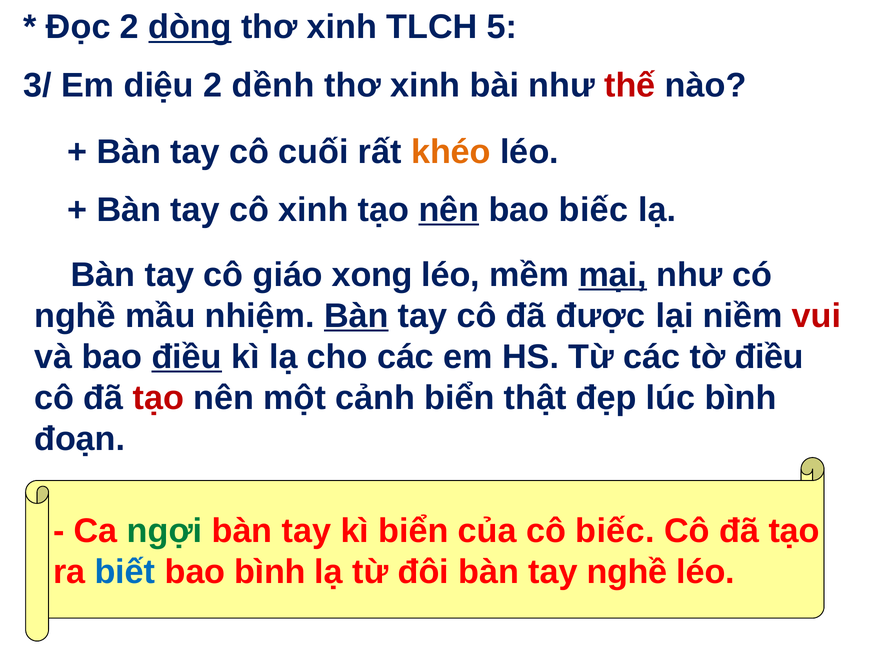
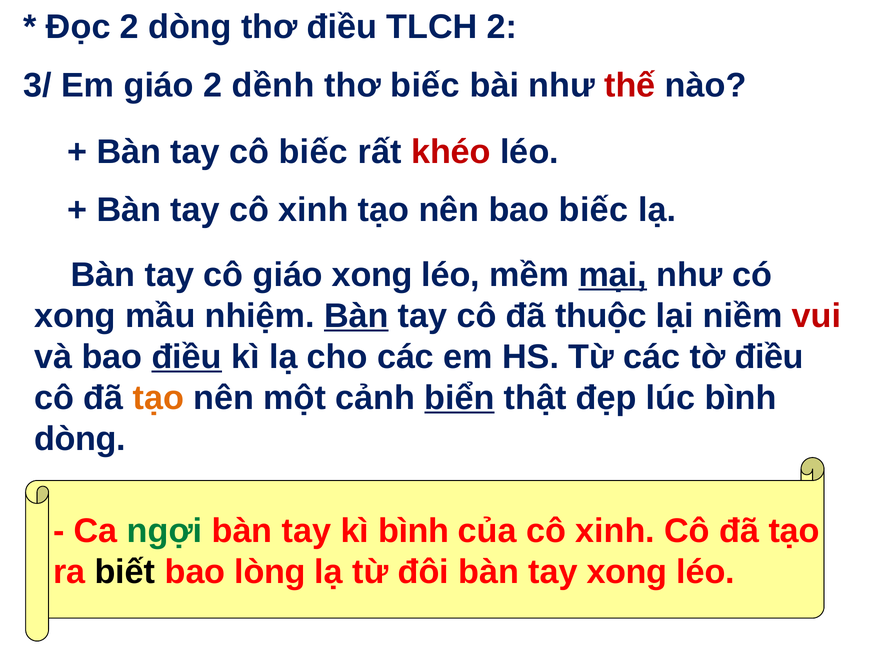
dòng underline: present -> none (190, 27)
xinh: xinh -> điều (342, 27)
TLCH 5: 5 -> 2 (502, 27)
Em diệu: diệu -> giáo (159, 85)
xinh: xinh -> biếc (425, 85)
cô cuối: cuối -> biếc (313, 152)
khéo colour: orange -> red (451, 152)
nên underline: present -> none (449, 210)
nghề: nghề -> xong (75, 316)
được: được -> thuộc (601, 316)
tạo colour: red -> orange (158, 398)
biển underline: none -> present (459, 398)
đoạn: đoạn -> dòng (80, 439)
kì biển: biển -> bình (414, 531)
của cô biếc: biếc -> xinh (615, 531)
biết colour: blue -> black (125, 572)
bao bình: bình -> lòng (270, 572)
tay nghề: nghề -> xong (627, 572)
